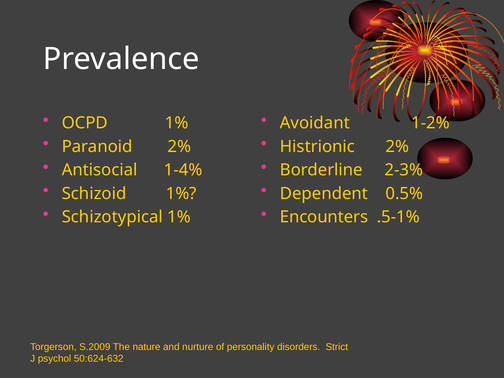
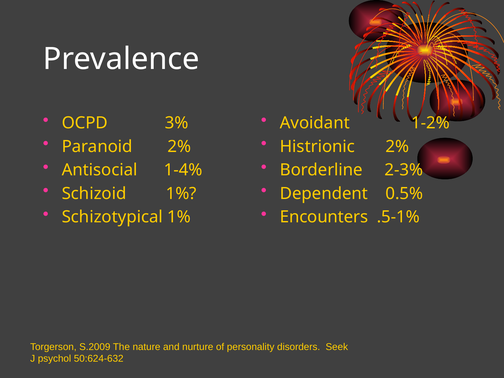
OCPD 1%: 1% -> 3% (177, 123)
Strict: Strict -> Seek (337, 347)
